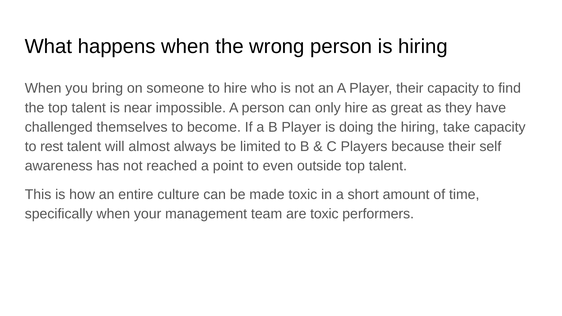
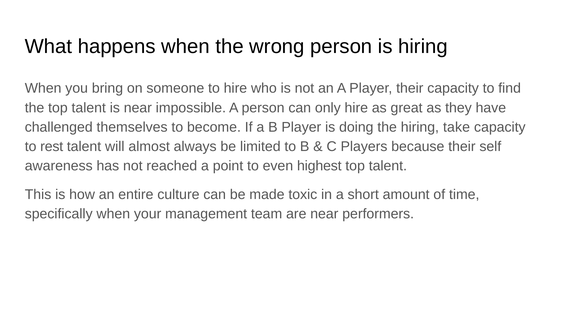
outside: outside -> highest (319, 166)
are toxic: toxic -> near (324, 214)
